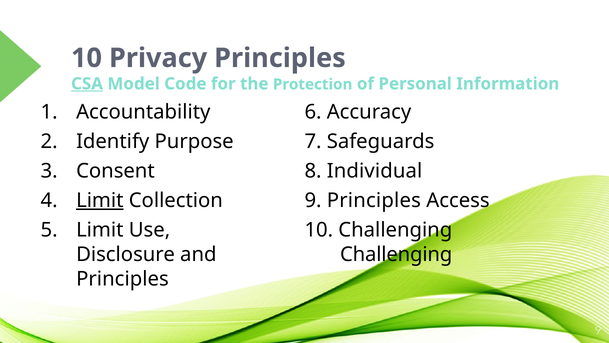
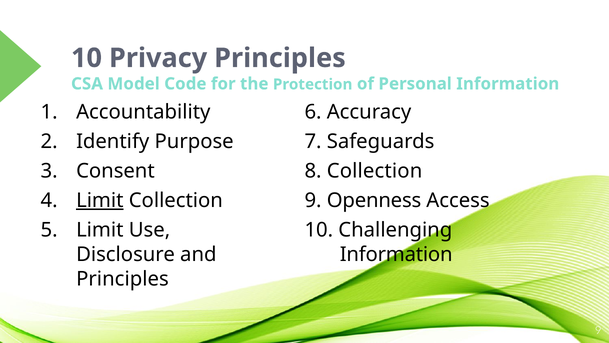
CSA underline: present -> none (87, 84)
8 Individual: Individual -> Collection (375, 171)
9 Principles: Principles -> Openness (374, 200)
Challenging: Challenging -> Information (396, 254)
